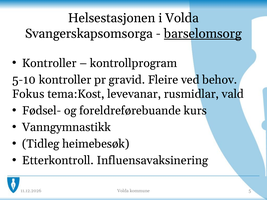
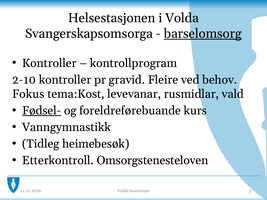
5-10: 5-10 -> 2-10 (24, 80)
Fødsel- underline: none -> present (42, 111)
Influensavaksinering: Influensavaksinering -> Omsorgstenesteloven (152, 161)
